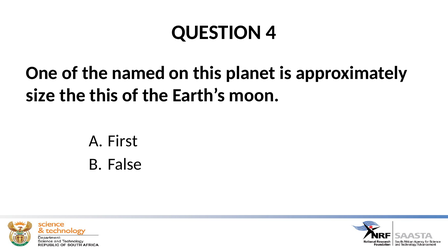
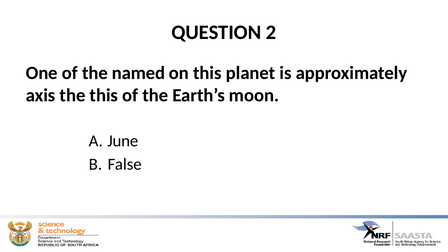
4: 4 -> 2 (271, 33)
size: size -> axis (41, 95)
First: First -> June (123, 141)
